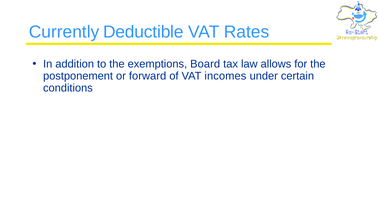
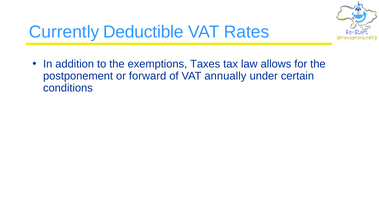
Board: Board -> Taxes (205, 64)
incomes: incomes -> annually (225, 76)
